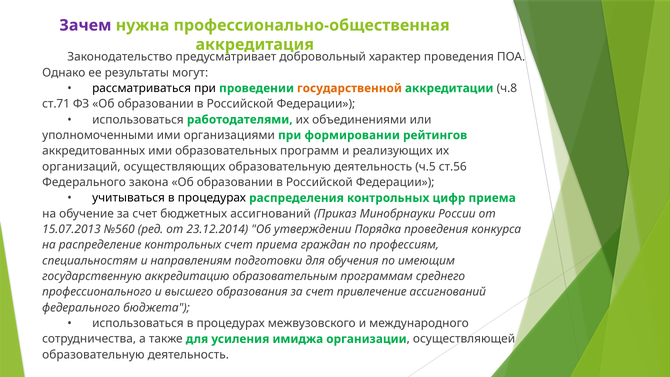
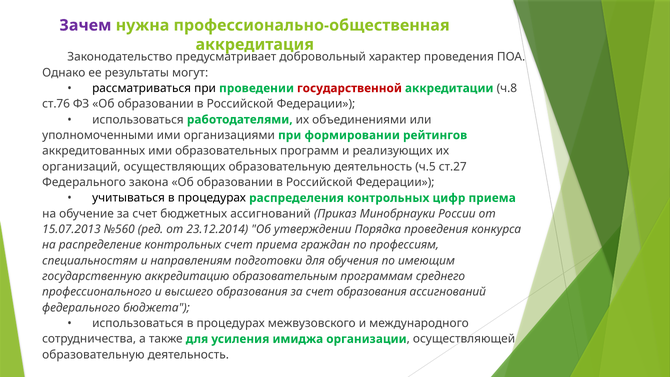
государственной colour: orange -> red (349, 88)
ст.71: ст.71 -> ст.76 (56, 104)
ст.56: ст.56 -> ст.27 (453, 167)
счет привлечение: привлечение -> образования (372, 292)
